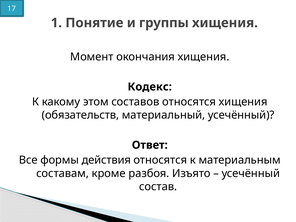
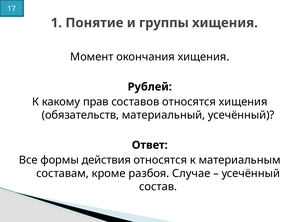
Кодекс: Кодекс -> Рублей (150, 87)
этом: этом -> прав (96, 102)
Изъято: Изъято -> Случае (191, 173)
